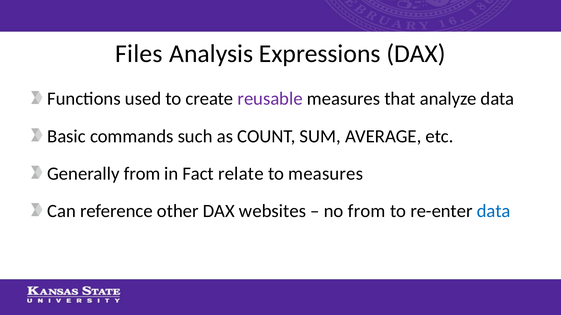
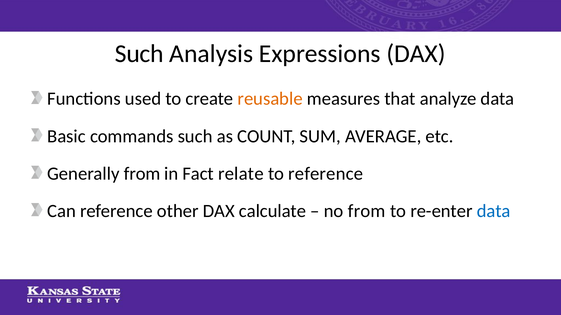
Files: Files -> Such (139, 54)
reusable colour: purple -> orange (270, 99)
to measures: measures -> reference (326, 174)
websites: websites -> calculate (273, 211)
